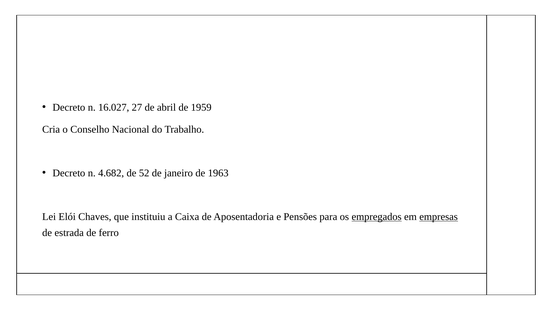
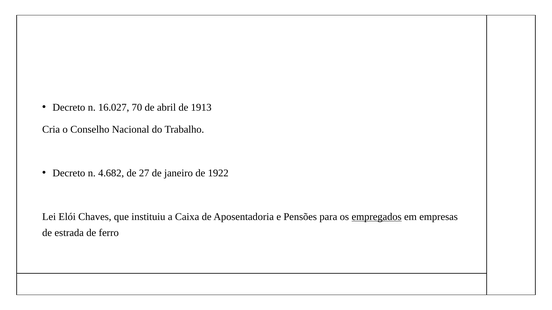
27: 27 -> 70 (137, 108)
1959: 1959 -> 1913 (201, 108)
52: 52 -> 27 (144, 173)
1963: 1963 -> 1922 (218, 173)
empresas underline: present -> none (439, 217)
